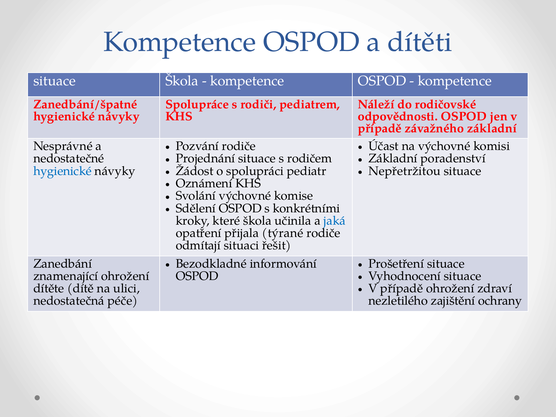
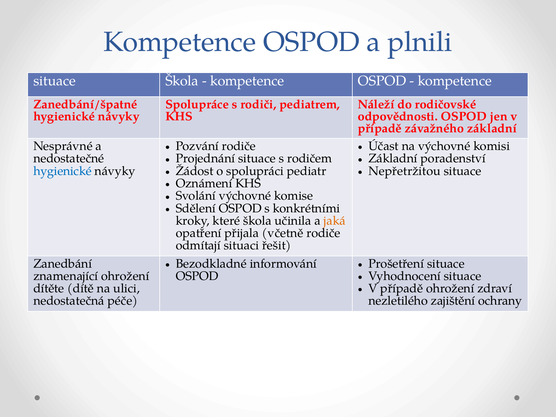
dítěti: dítěti -> plnili (420, 42)
jaká colour: blue -> orange (335, 221)
týrané: týrané -> včetně (283, 233)
